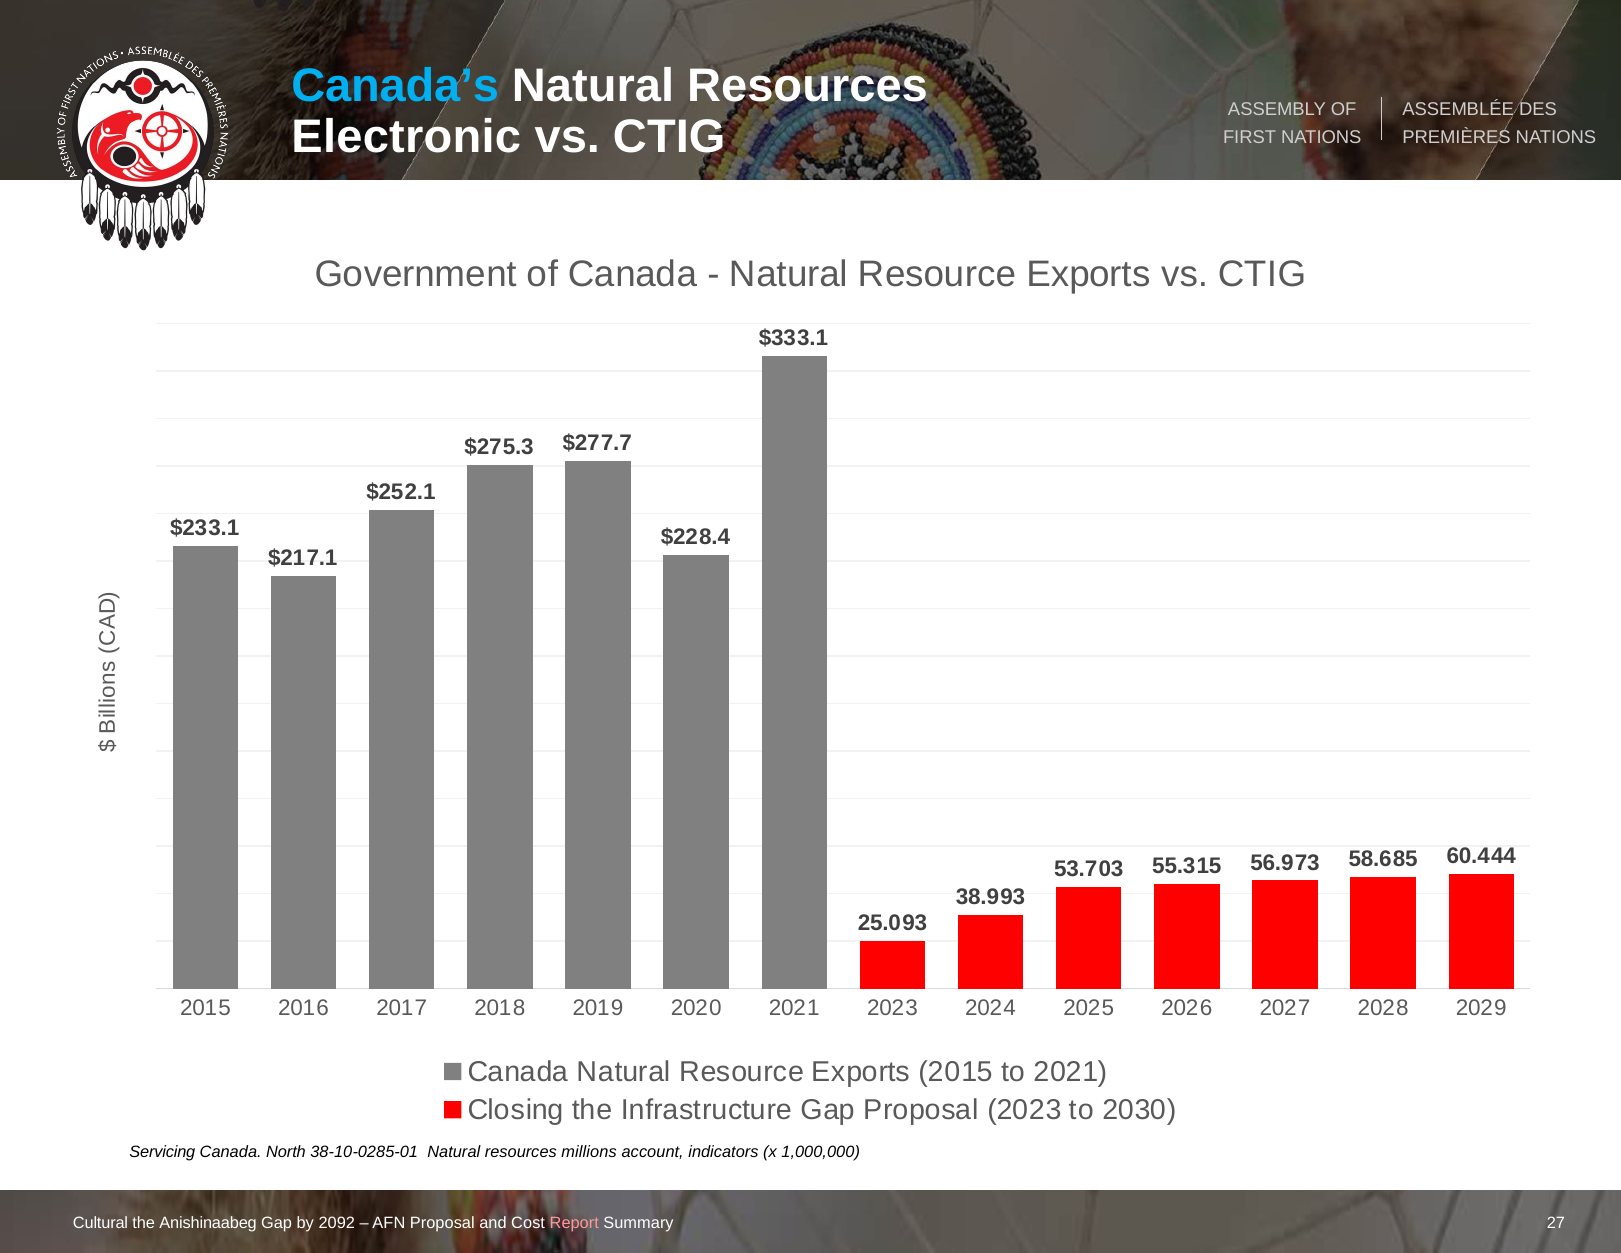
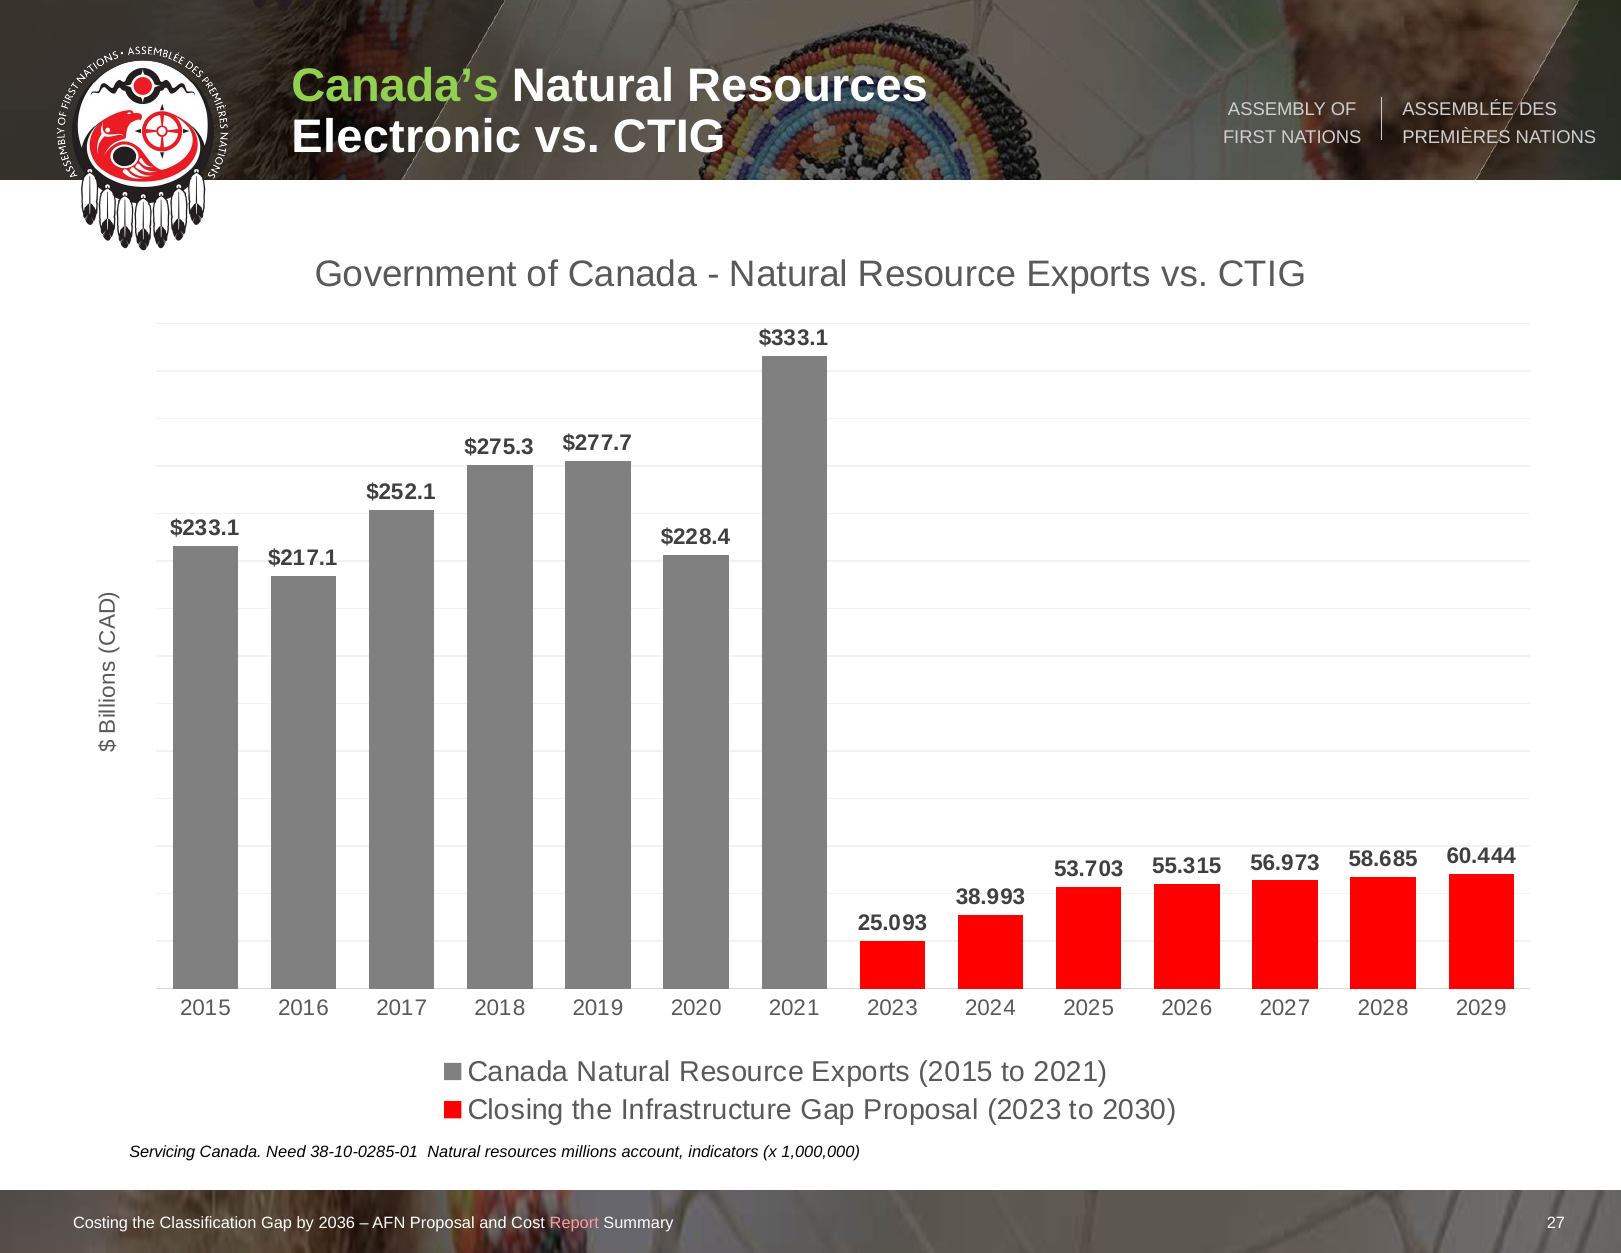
Canada’s colour: light blue -> light green (395, 86)
North: North -> Need (286, 1152)
Cultural: Cultural -> Costing (100, 1223)
Anishinaabeg: Anishinaabeg -> Classification (208, 1223)
2092: 2092 -> 2036 (337, 1223)
